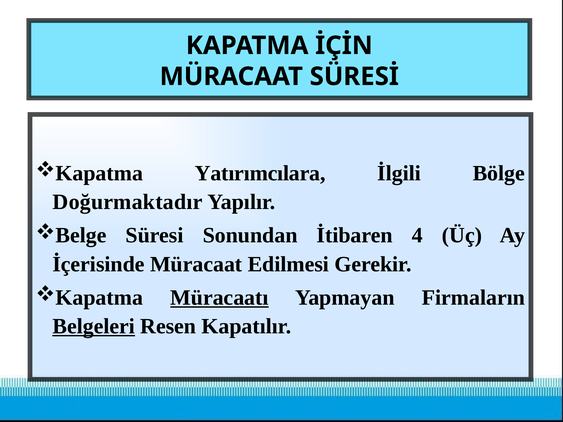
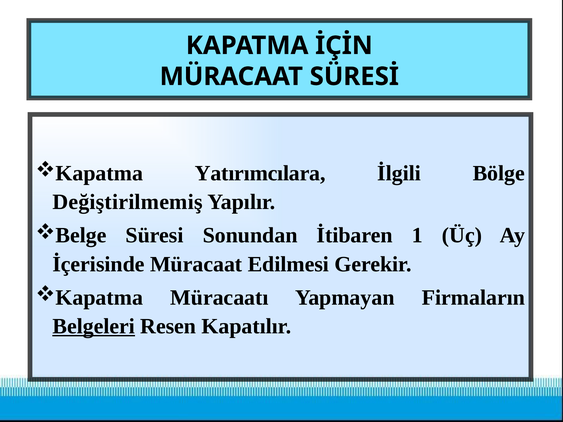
Doğurmaktadır: Doğurmaktadır -> Değiştirilmemiş (128, 202)
4: 4 -> 1 (417, 235)
Müracaatı underline: present -> none (219, 298)
